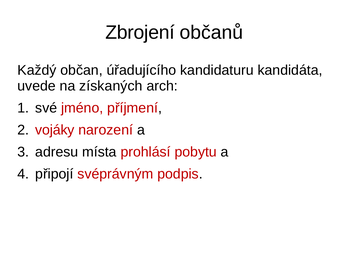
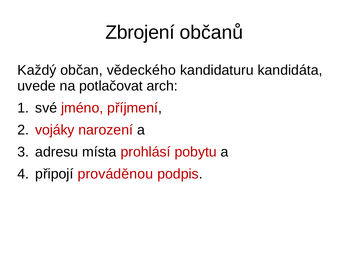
úřadujícího: úřadujícího -> vědeckého (141, 70)
získaných: získaných -> potlačovat (111, 86)
svéprávným: svéprávným -> prováděnou (115, 174)
